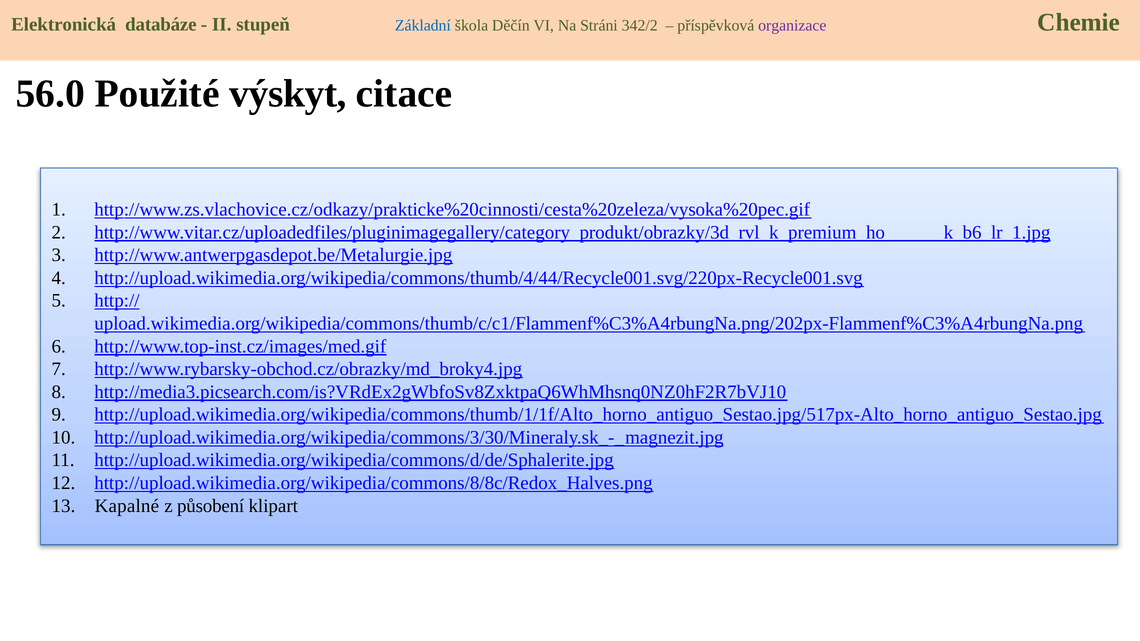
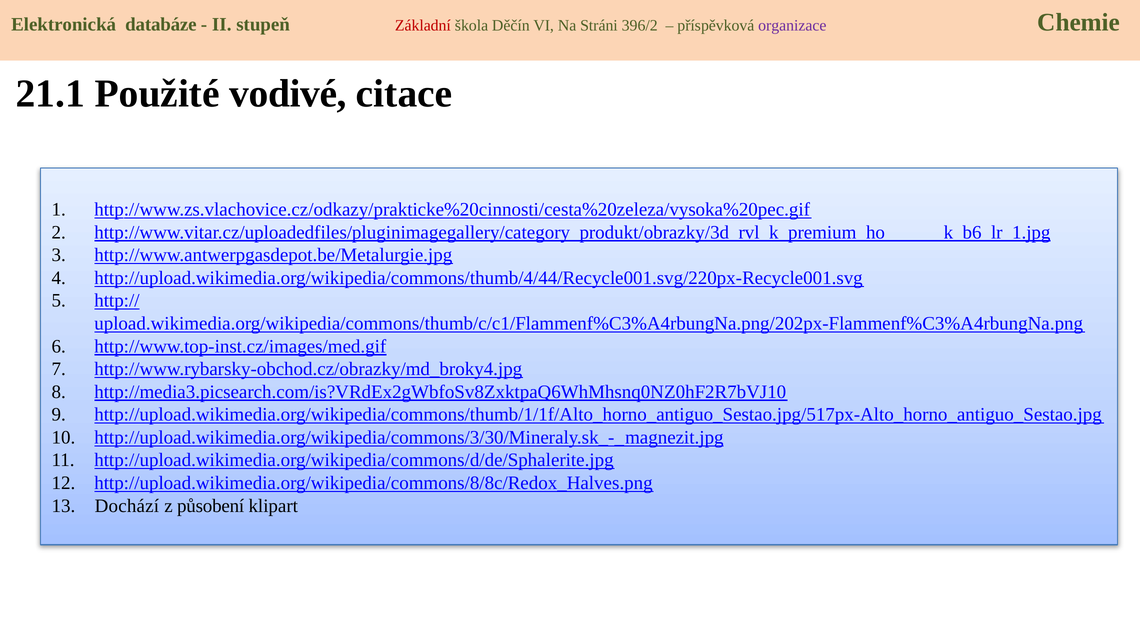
Základní colour: blue -> red (423, 26)
342/2: 342/2 -> 396/2 (640, 26)
56.0: 56.0 -> 21.1 (50, 94)
výskyt: výskyt -> vodivé (288, 94)
Kapalné: Kapalné -> Dochází (127, 506)
